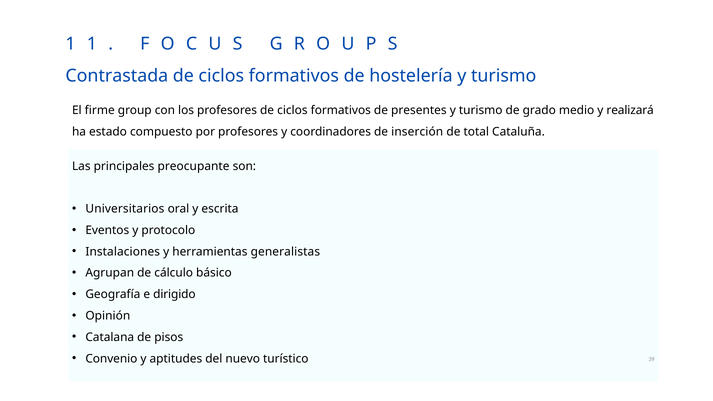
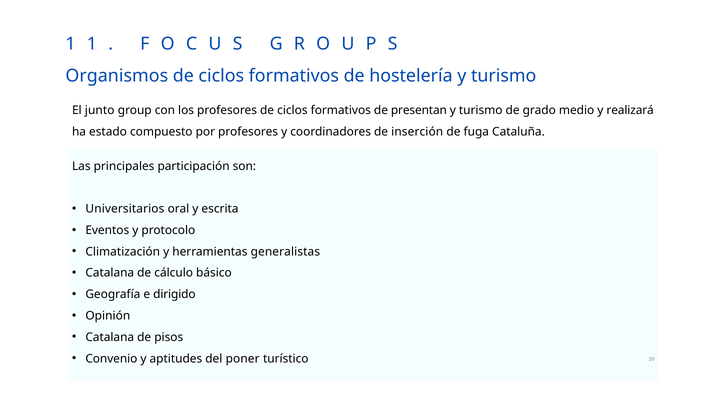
Contrastada: Contrastada -> Organismos (117, 76)
firme: firme -> junto (100, 110)
presentes: presentes -> presentan (419, 110)
total: total -> fuga (476, 132)
preocupante: preocupante -> participación (194, 166)
Instalaciones: Instalaciones -> Climatización (123, 252)
Agrupan: Agrupan -> Catalana (110, 273)
nuevo: nuevo -> poner (243, 359)
